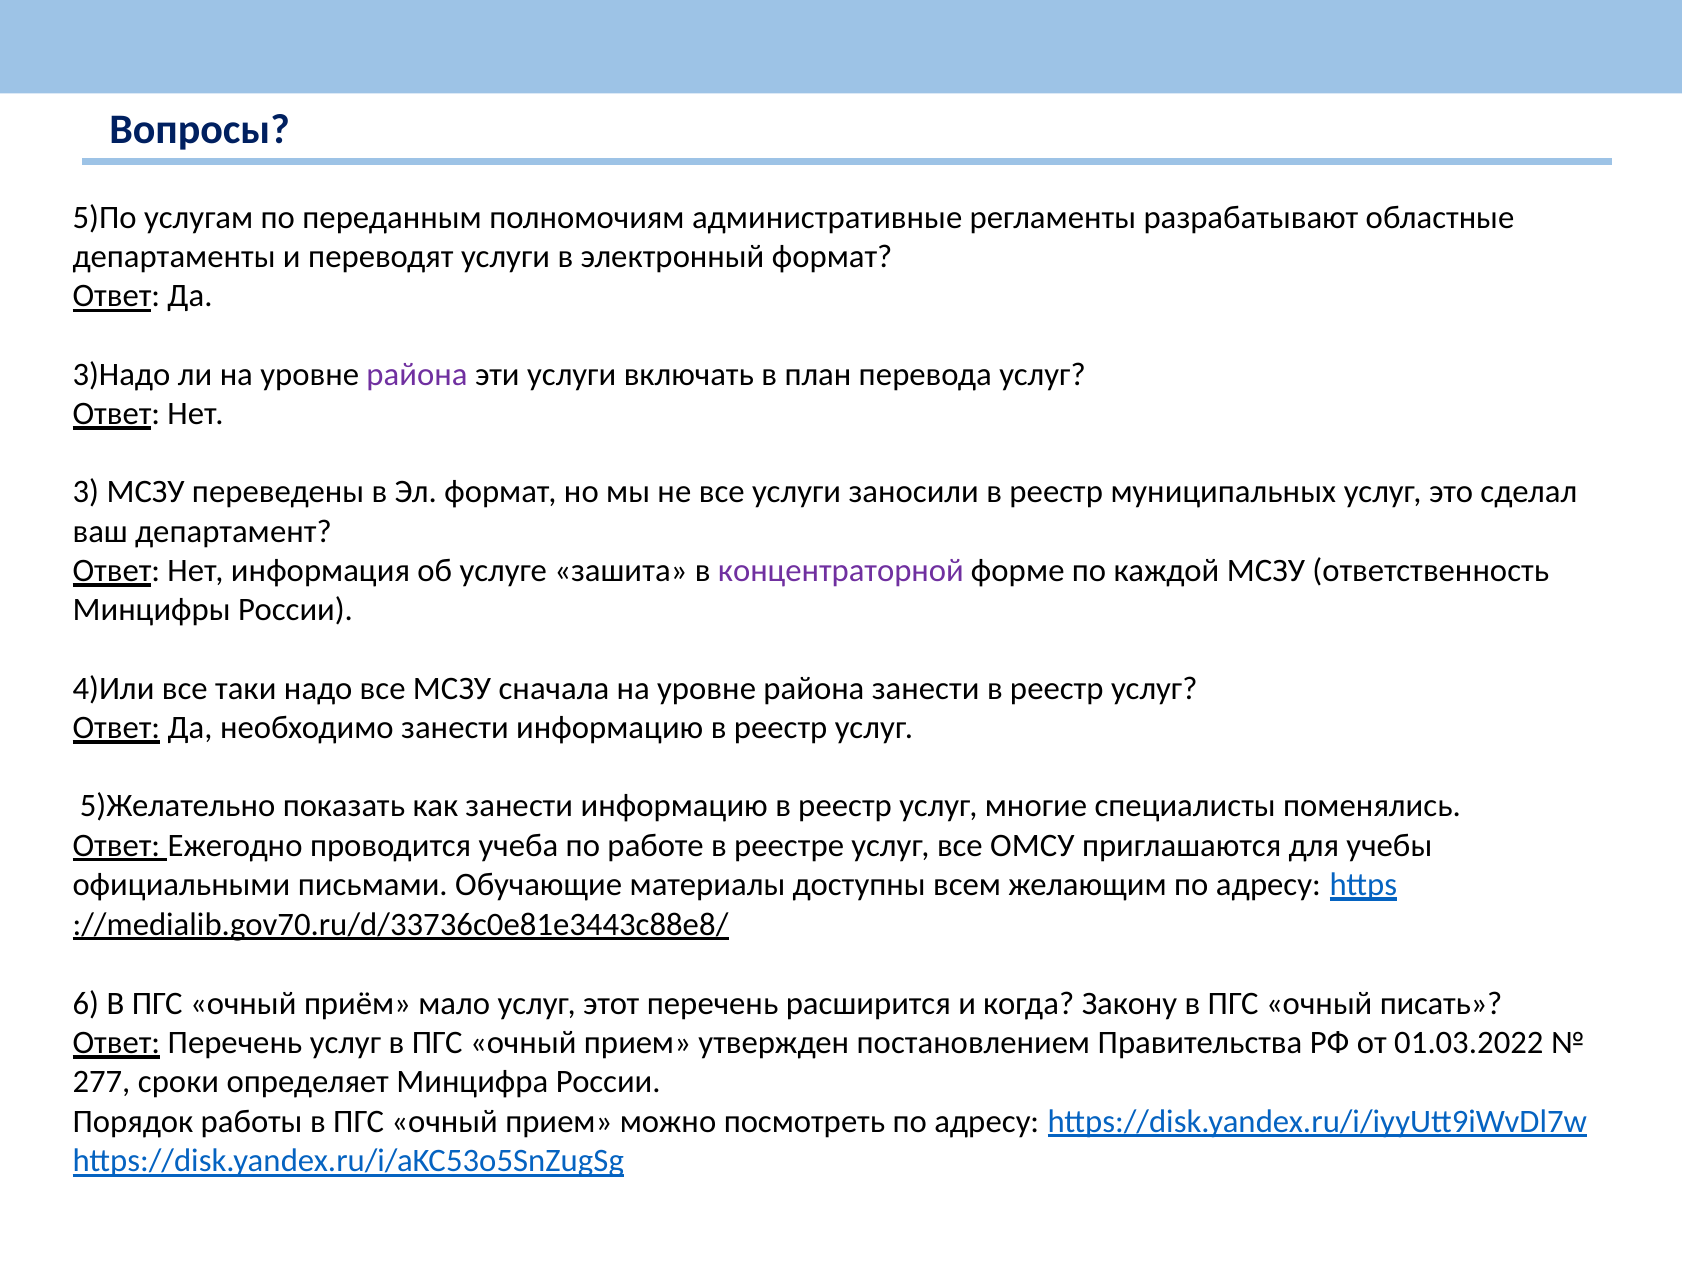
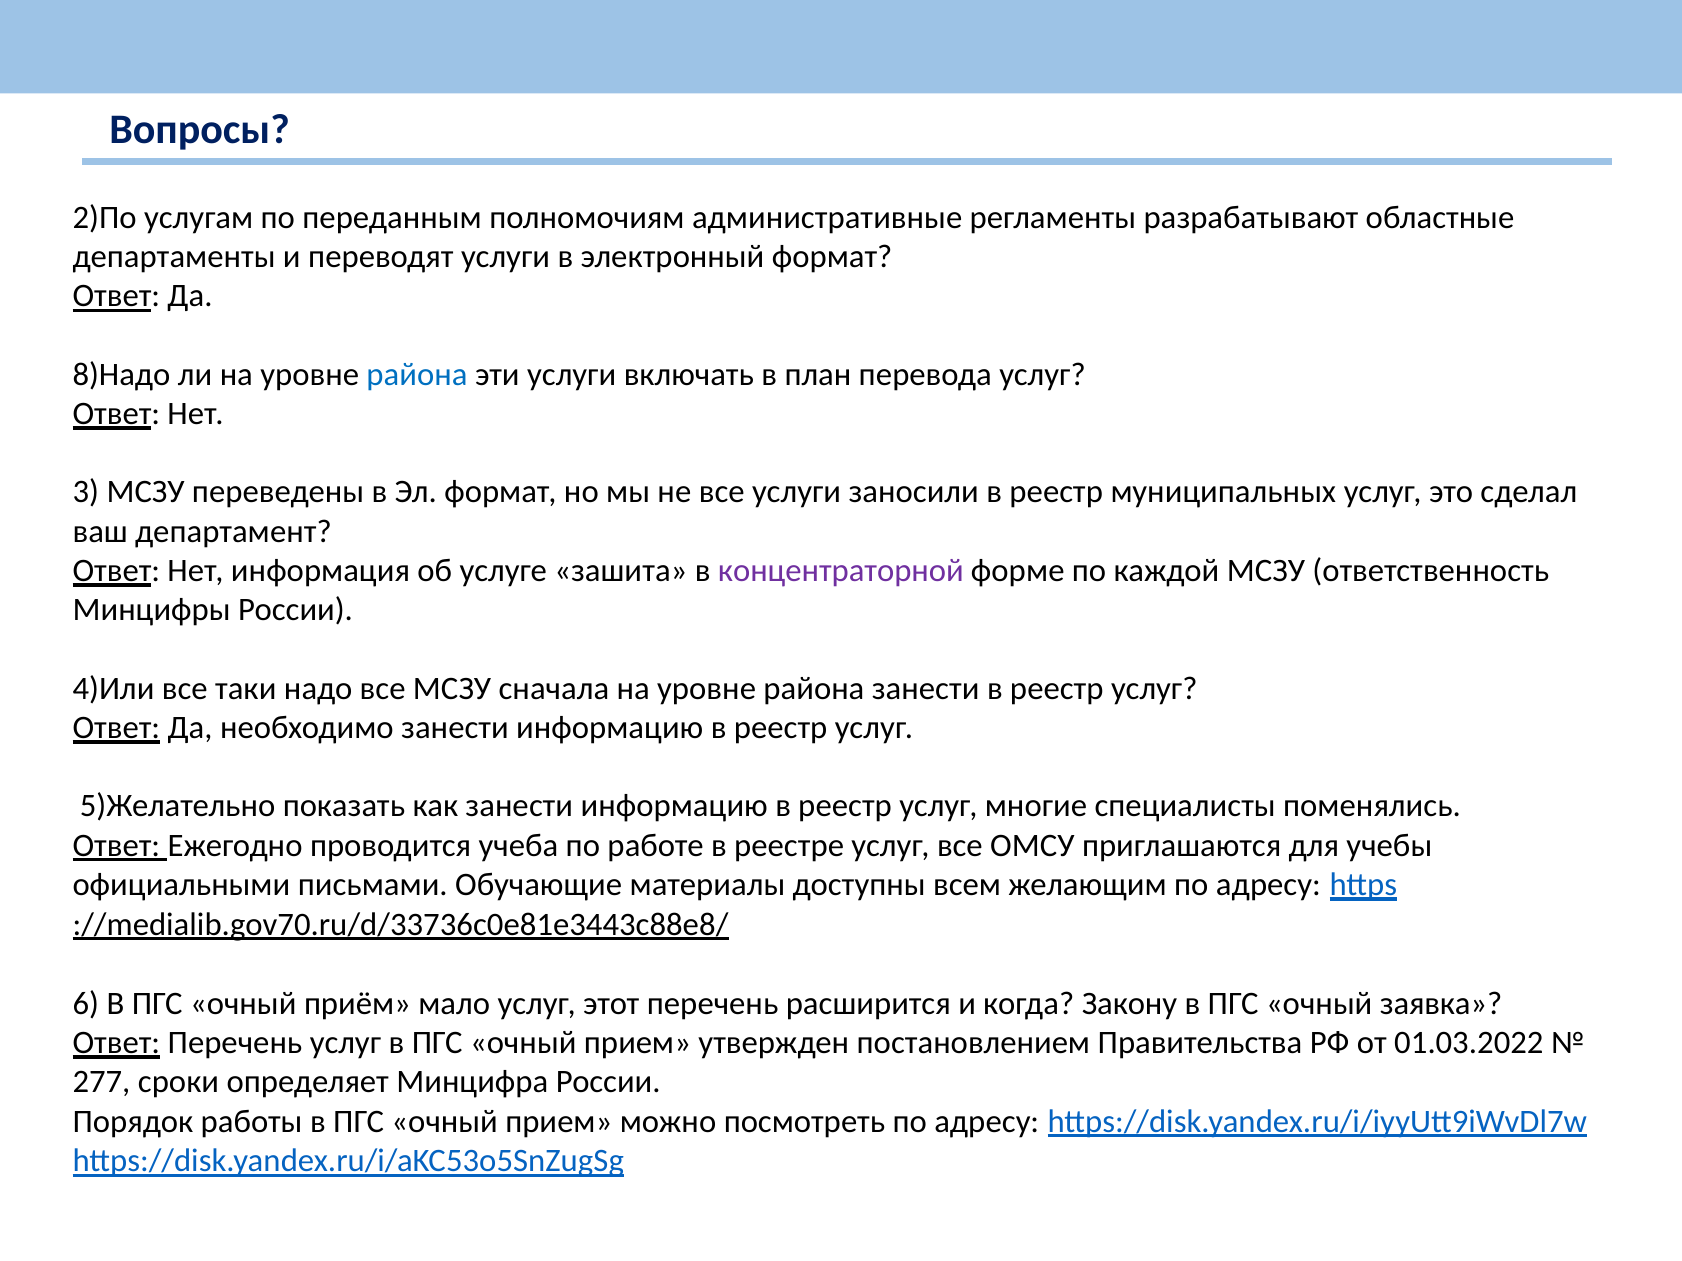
5)По: 5)По -> 2)По (105, 217)
3)Надо: 3)Надо -> 8)Надо (122, 375)
района colour: purple -> blue (417, 375)
писать: писать -> заявка (1441, 1004)
